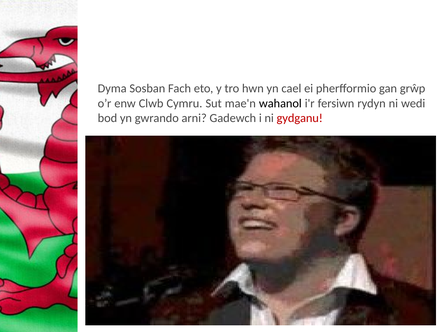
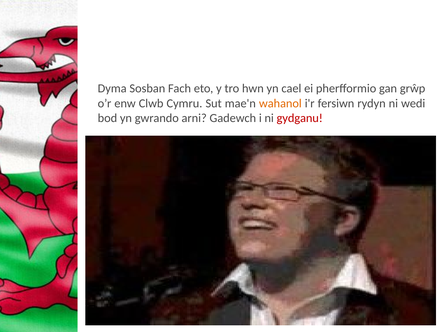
wahanol colour: black -> orange (280, 103)
